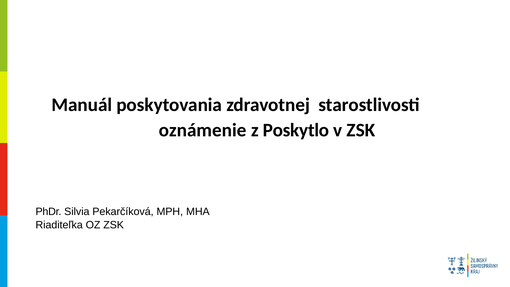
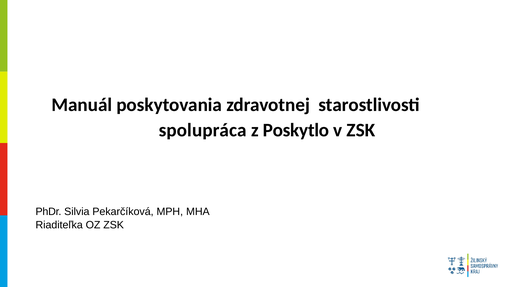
oznámenie: oznámenie -> spolupráca (203, 130)
